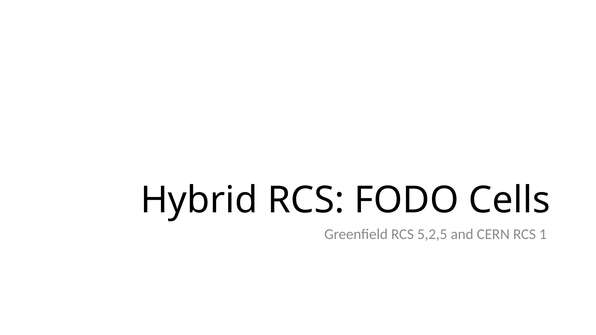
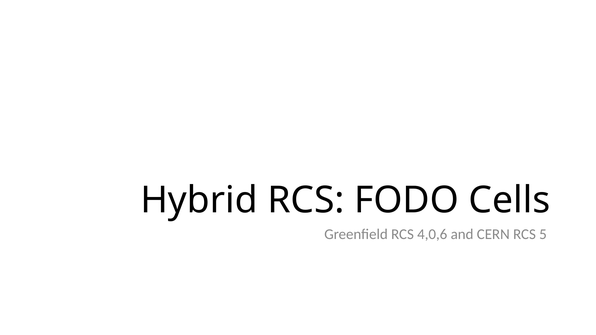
5,2,5: 5,2,5 -> 4,0,6 (432, 235)
1: 1 -> 5 (543, 235)
